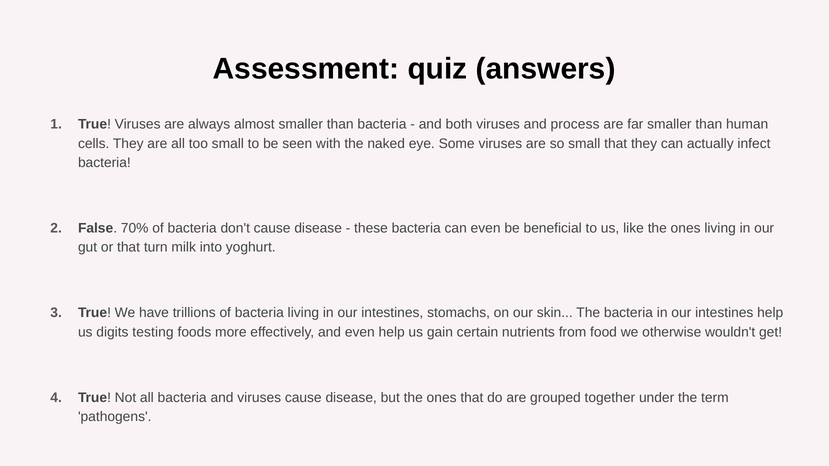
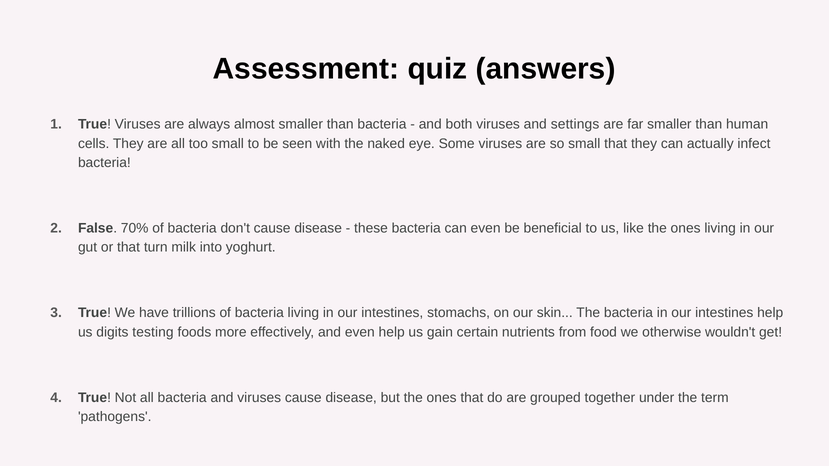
process: process -> settings (575, 124)
